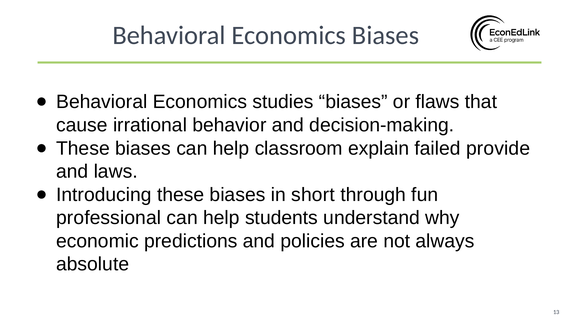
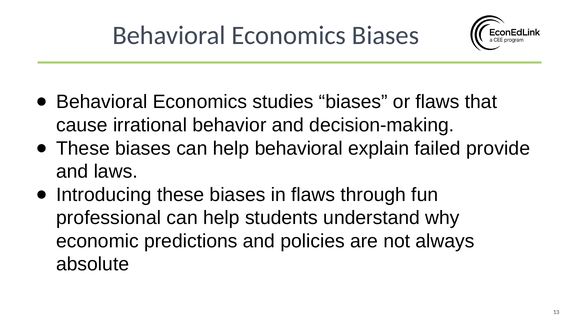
help classroom: classroom -> behavioral (299, 148)
in short: short -> flaws (313, 194)
